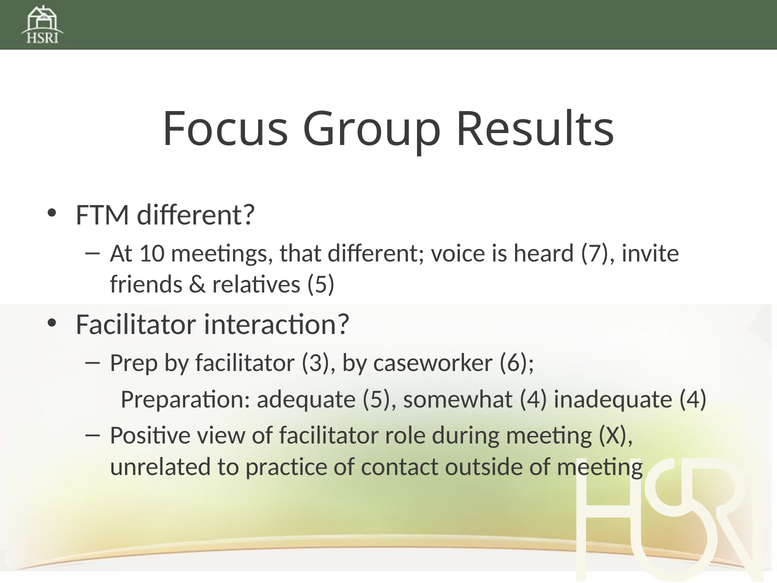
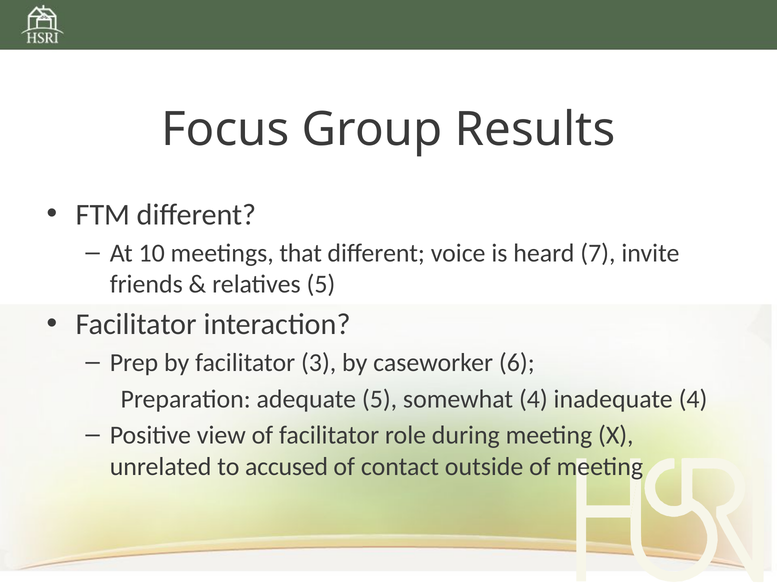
practice: practice -> accused (287, 466)
